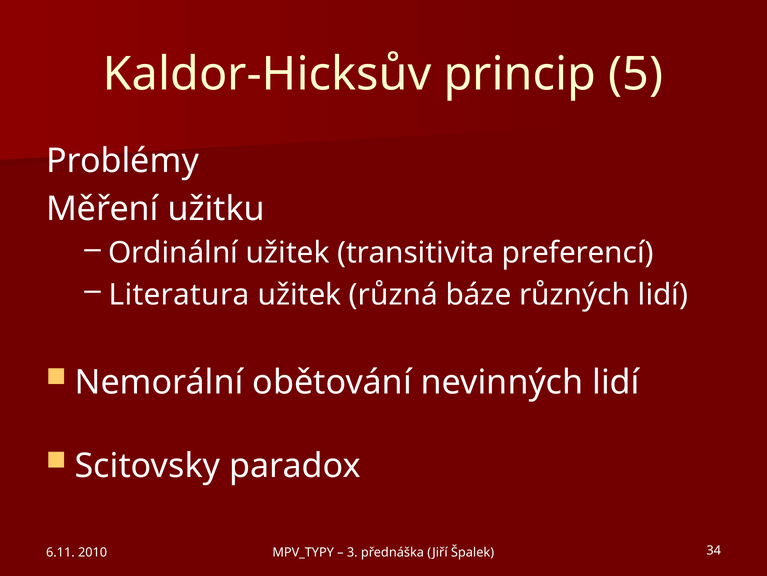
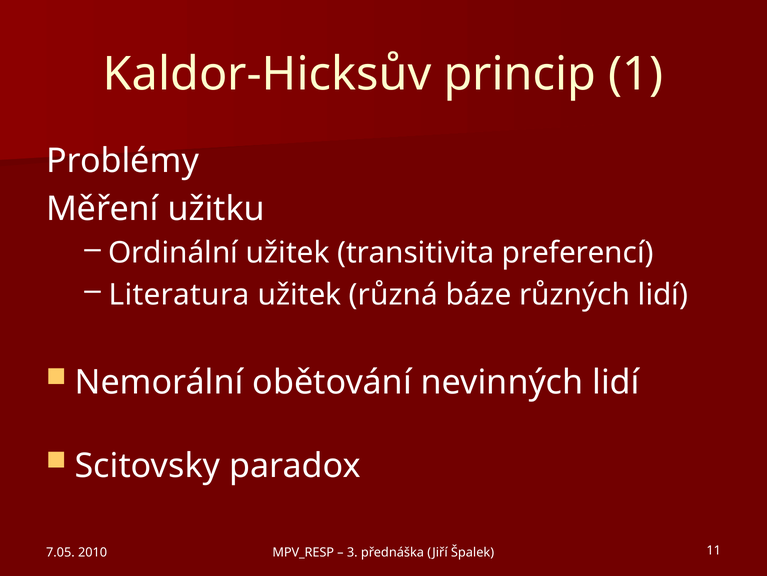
5: 5 -> 1 (636, 74)
6.11: 6.11 -> 7.05 (60, 552)
MPV_TYPY: MPV_TYPY -> MPV_RESP (303, 552)
34: 34 -> 11 (714, 550)
